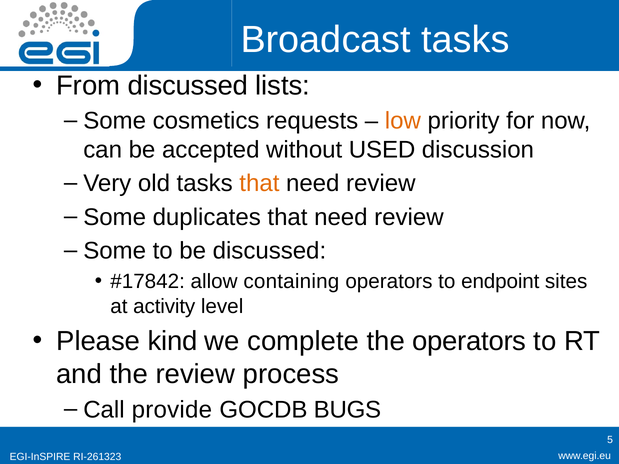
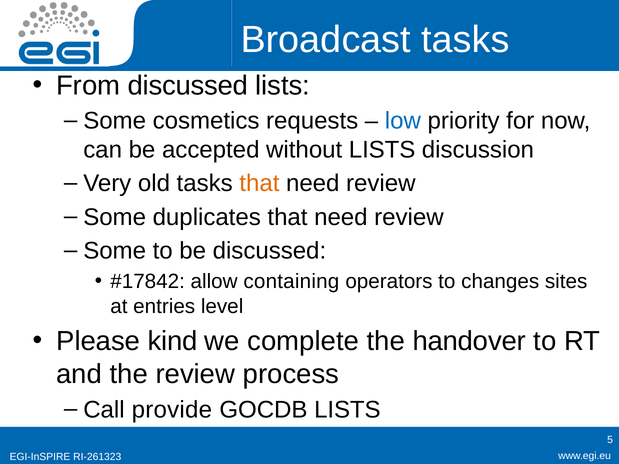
low colour: orange -> blue (403, 121)
without USED: USED -> LISTS (382, 150)
endpoint: endpoint -> changes (500, 282)
activity: activity -> entries (164, 307)
the operators: operators -> handover (469, 341)
GOCDB BUGS: BUGS -> LISTS (347, 410)
